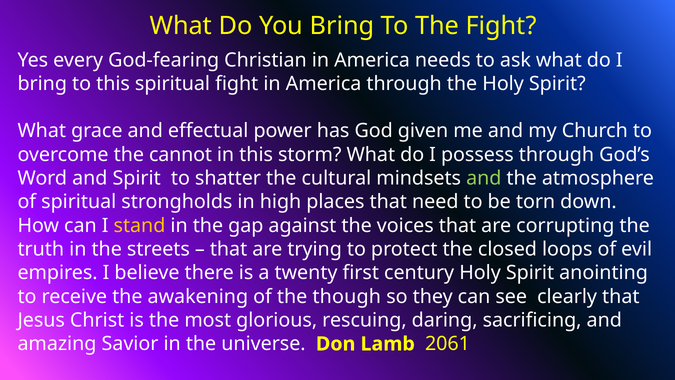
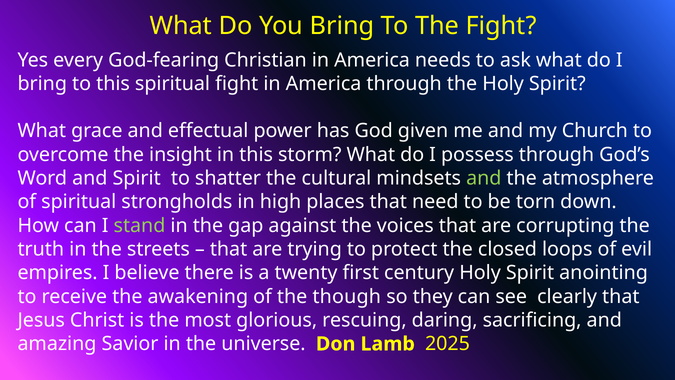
cannot: cannot -> insight (181, 155)
stand colour: yellow -> light green (139, 225)
2061: 2061 -> 2025 (447, 344)
